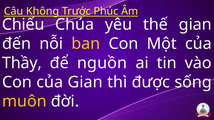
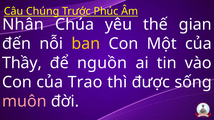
Không: Không -> Chúng (43, 11)
Chiếu: Chiếu -> Nhân (23, 25)
của Gian: Gian -> Trao (85, 82)
muôn colour: yellow -> pink (24, 102)
